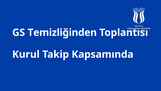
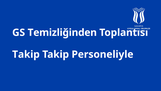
Kurul: Kurul -> Takip (26, 54)
Kapsamında: Kapsamında -> Personeliyle (102, 54)
